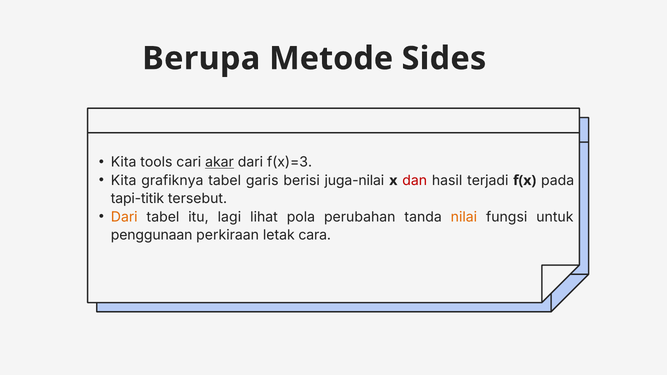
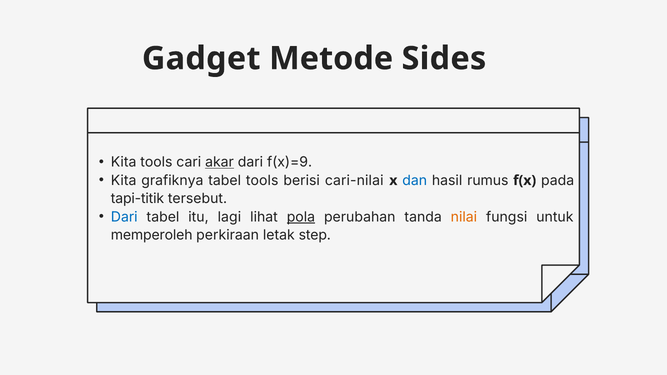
Berupa: Berupa -> Gadget (201, 59)
f(x)=3: f(x)=3 -> f(x)=9 (290, 162)
tabel garis: garis -> tools (262, 181)
juga-nilai: juga-nilai -> cari-nilai (354, 181)
dan colour: red -> blue (415, 181)
terjadi: terjadi -> rumus (488, 181)
Dari colour: orange -> blue (124, 217)
pola underline: none -> present (301, 217)
penggunaan: penggunaan -> memperoleh (152, 235)
cara: cara -> step (315, 235)
